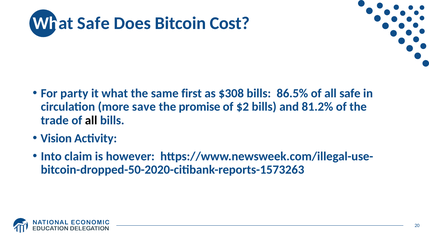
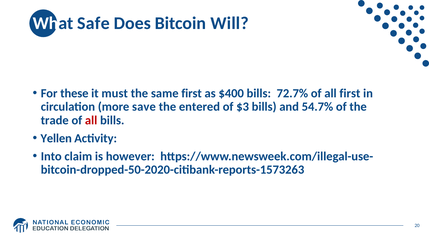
Cost: Cost -> Will (230, 23)
party: party -> these (74, 93)
it what: what -> must (115, 93)
$308: $308 -> $400 (231, 93)
86.5%: 86.5% -> 72.7% (292, 93)
all safe: safe -> first (350, 93)
promise: promise -> entered (199, 107)
$2: $2 -> $3 (243, 107)
81.2%: 81.2% -> 54.7% (317, 107)
all colour: black -> red (91, 121)
Vision: Vision -> Yellen (56, 139)
